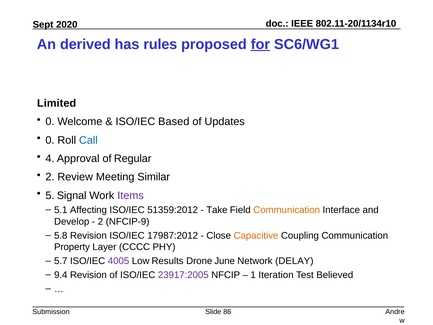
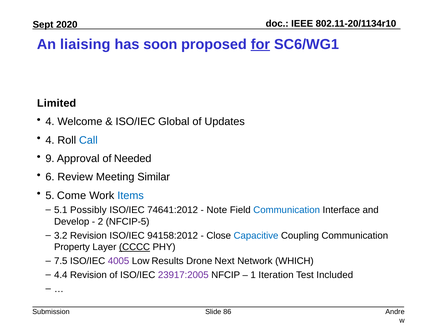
derived: derived -> liaising (85, 44)
rules: rules -> soon (160, 44)
0: 0 -> 4 (50, 122)
Based: Based -> Global (174, 122)
0: 0 -> 4 (50, 140)
4: 4 -> 9 (50, 158)
Regular: Regular -> Needed (133, 158)
2: 2 -> 6 (50, 177)
Signal: Signal -> Come (72, 195)
Items colour: purple -> blue (131, 195)
Affecting: Affecting -> Possibly (88, 210)
51359:2012: 51359:2012 -> 74641:2012 (173, 210)
Take: Take -> Note (217, 210)
Communication colour: orange -> blue (287, 210)
NFCIP-9: NFCIP-9 -> NFCIP-5 (128, 221)
5.8: 5.8 -> 3.2 (61, 235)
17987:2012: 17987:2012 -> 94158:2012 (173, 235)
Capacitive colour: orange -> blue (256, 235)
CCCC underline: none -> present (135, 247)
5.7: 5.7 -> 7.5 (61, 261)
June: June -> Next (225, 261)
DELAY: DELAY -> WHICH (294, 261)
9.4: 9.4 -> 4.4 (61, 275)
Believed: Believed -> Included (335, 275)
